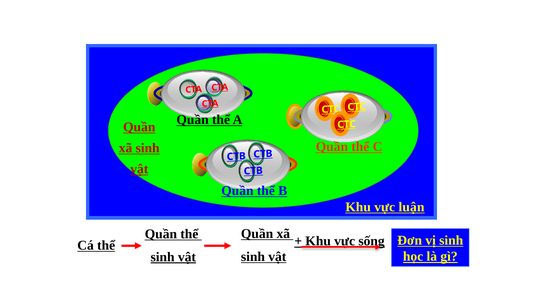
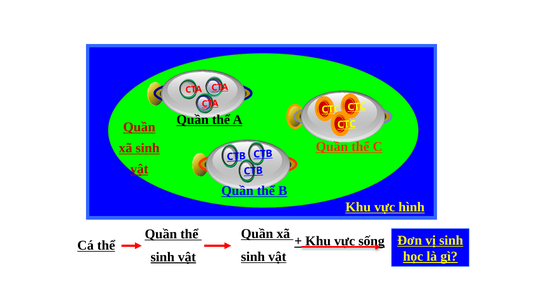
luận: luận -> hình (412, 207)
